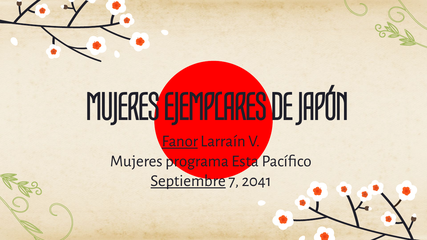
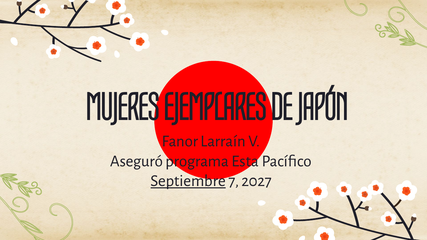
Fanor underline: present -> none (180, 141)
Mujeres: Mujeres -> Aseguró (137, 161)
2041: 2041 -> 2027 (257, 181)
